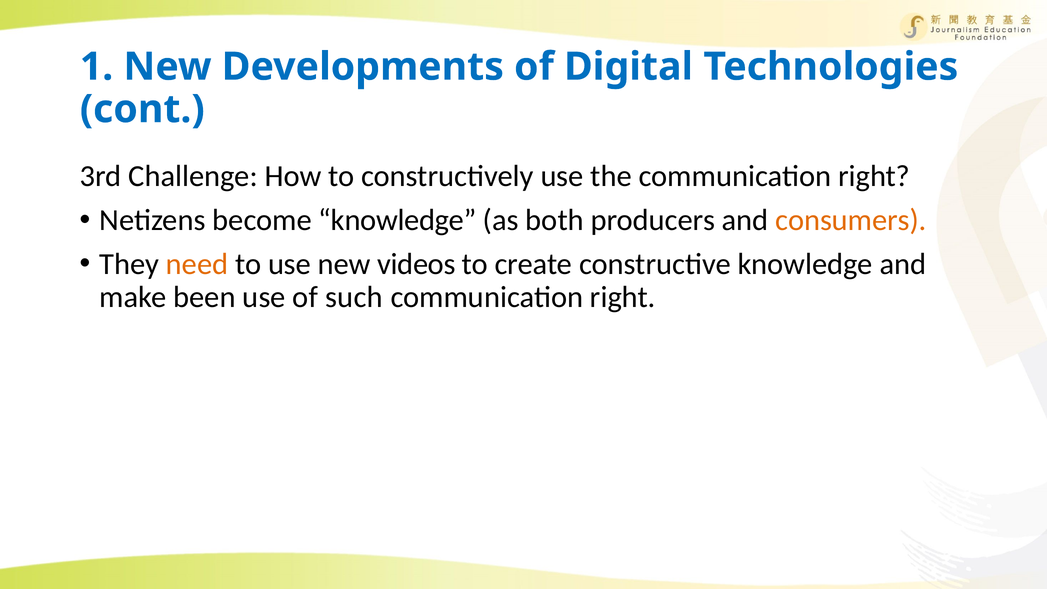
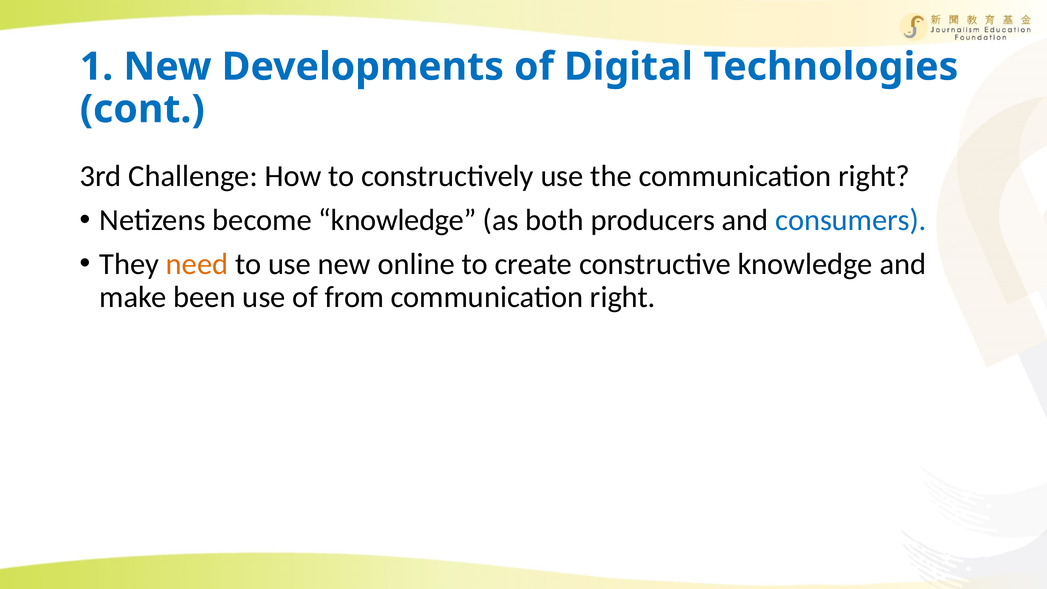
consumers colour: orange -> blue (851, 220)
videos: videos -> online (416, 264)
such: such -> from (354, 297)
